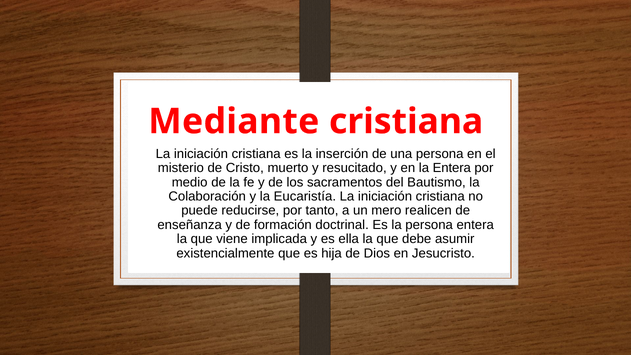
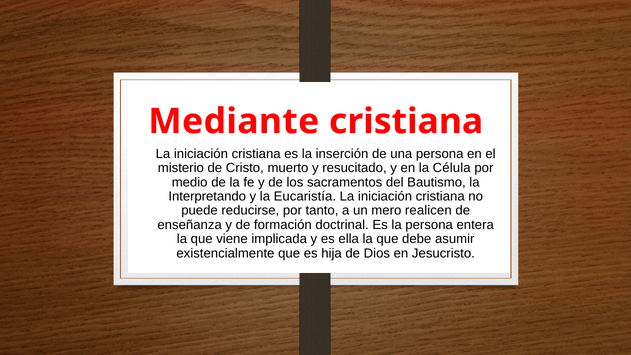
la Entera: Entera -> Célula (452, 168)
Colaboración: Colaboración -> Interpretando (207, 196)
